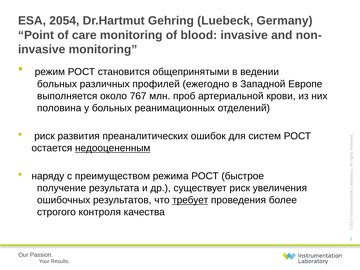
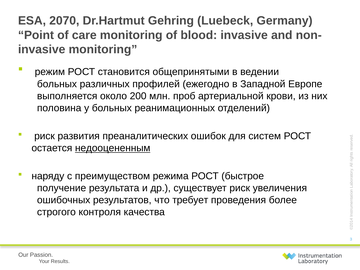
2054: 2054 -> 2070 (64, 21)
767: 767 -> 200 (138, 96)
требует underline: present -> none (190, 200)
